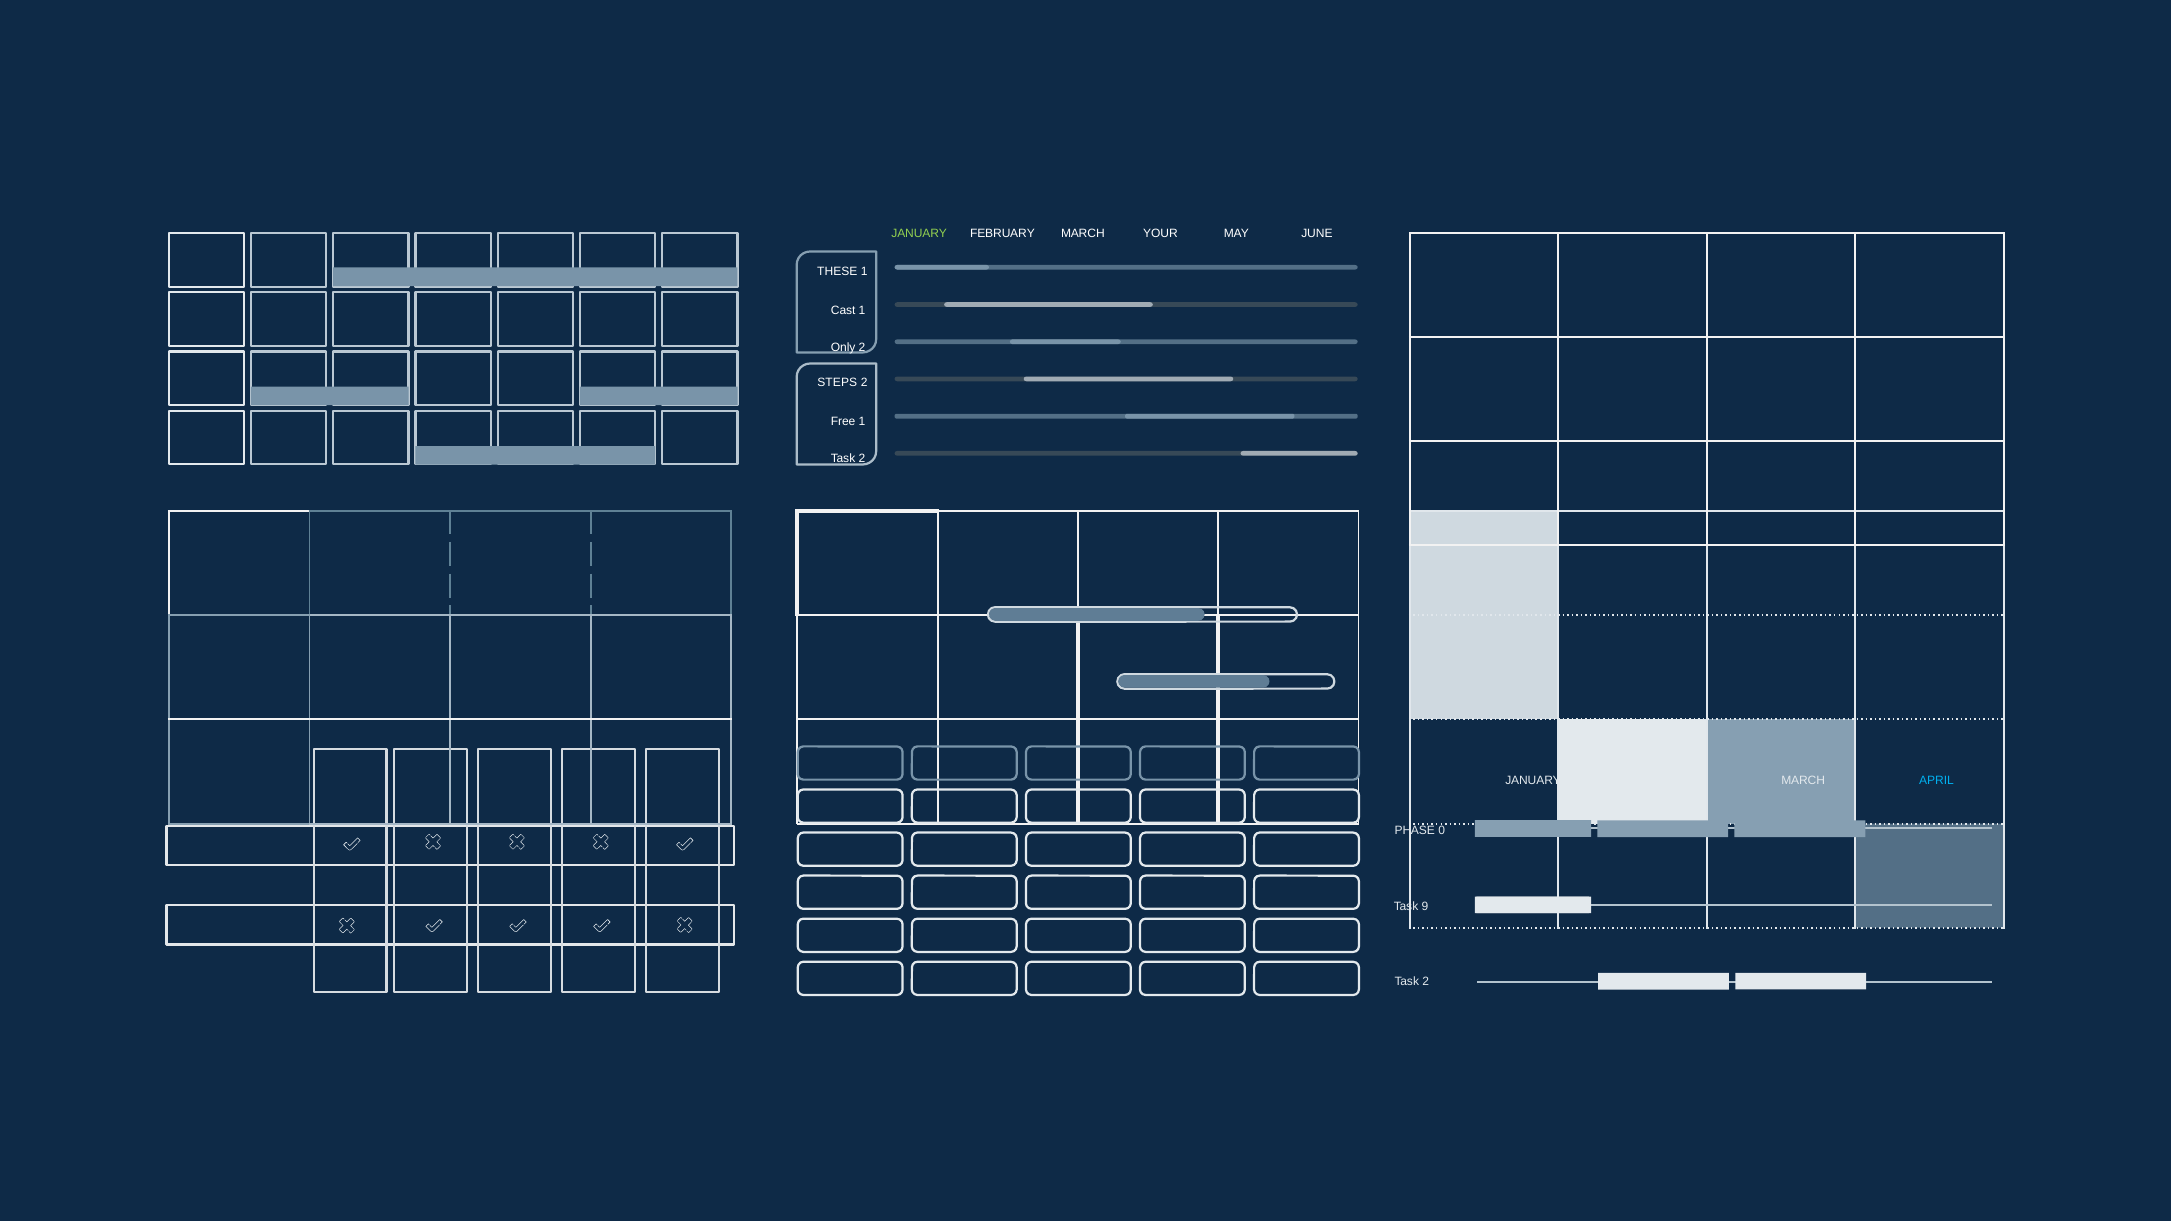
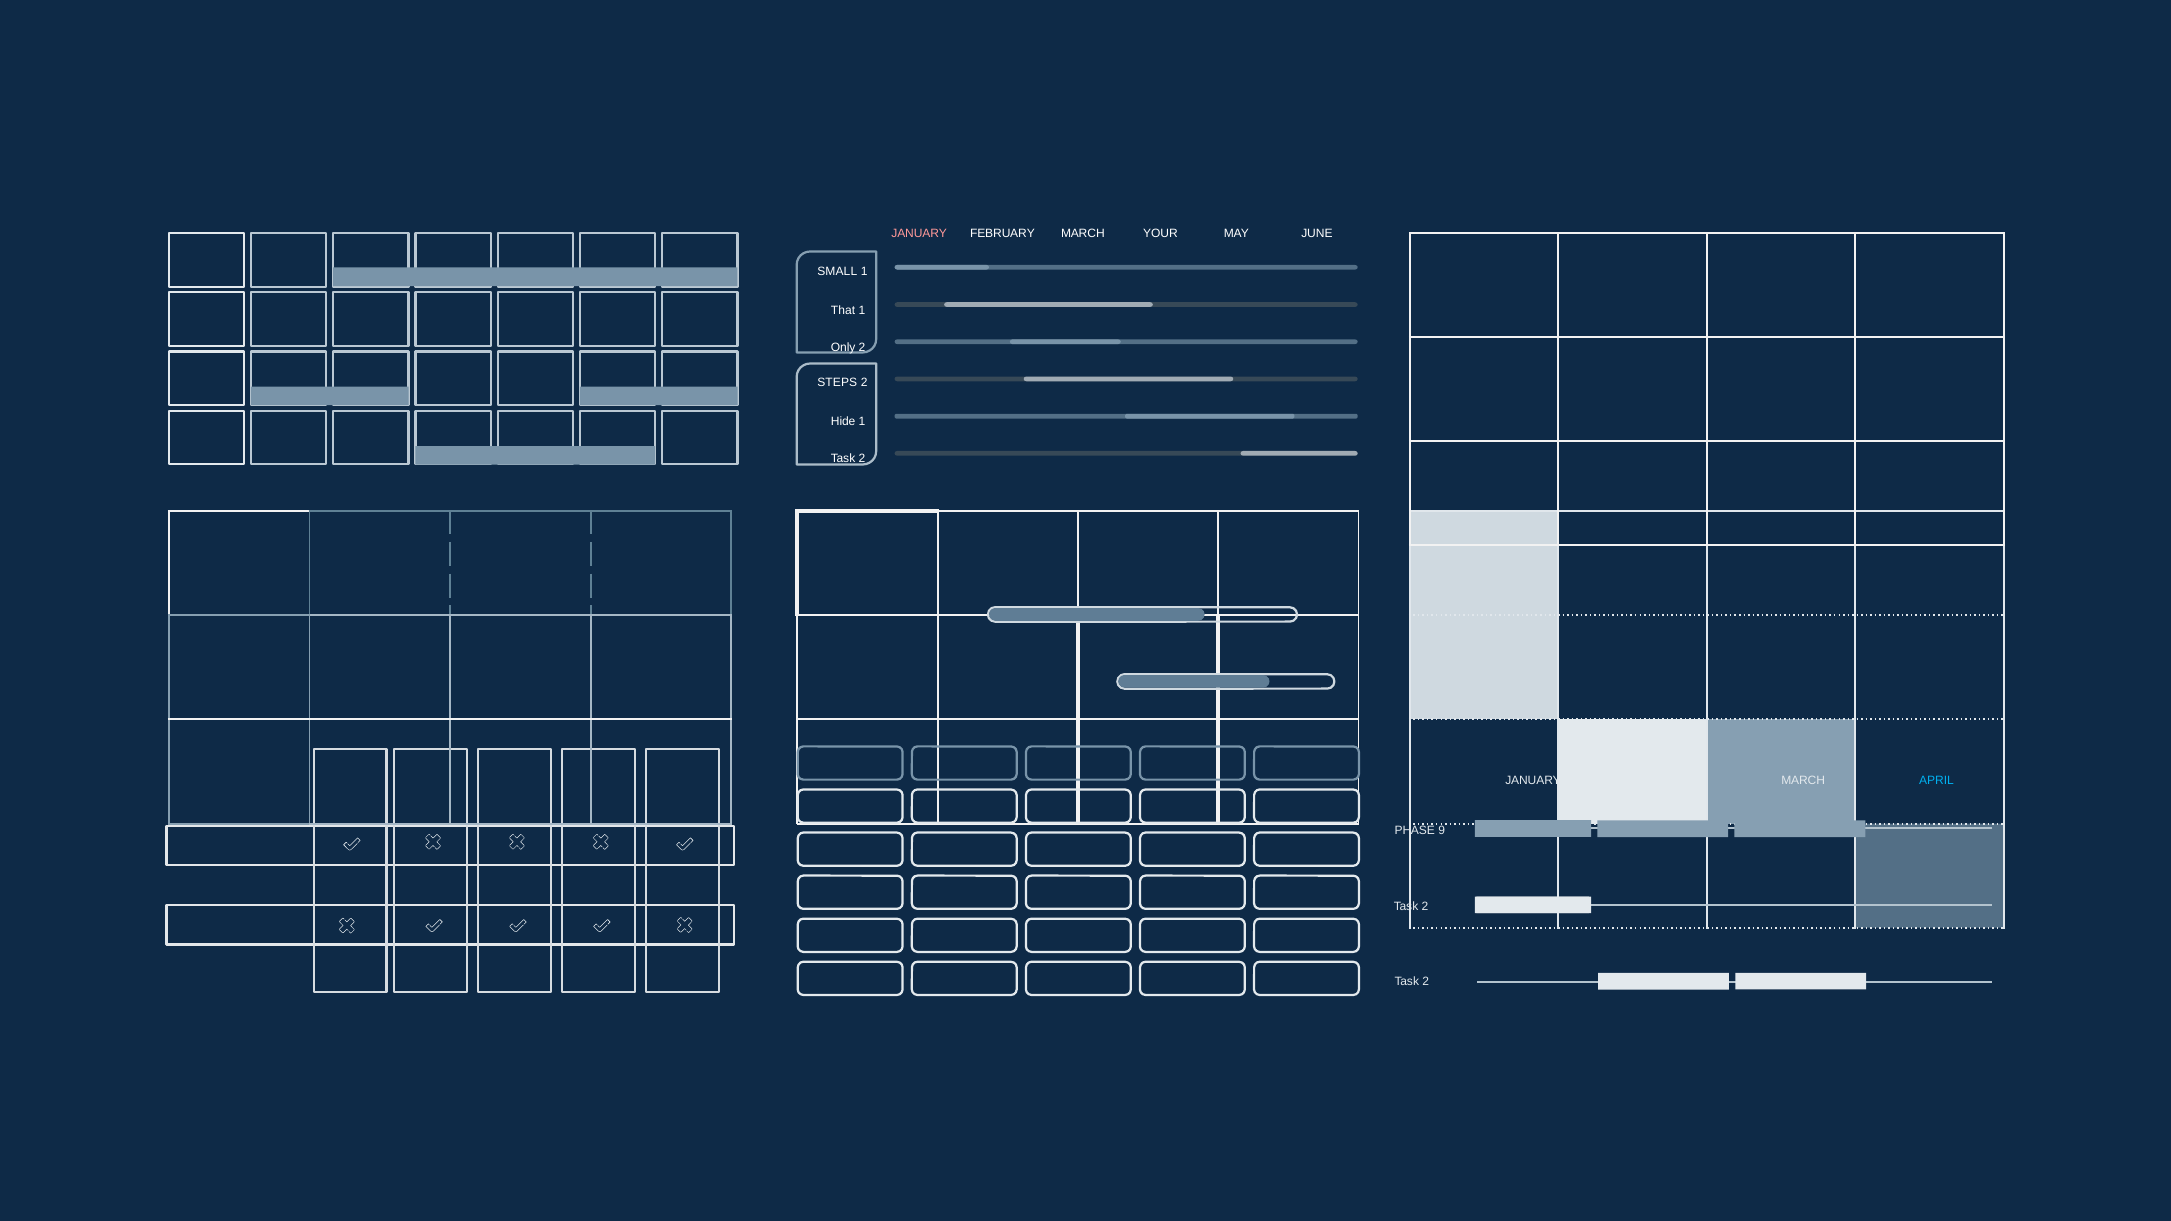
JANUARY colour: light green -> pink (919, 234)
THESE: THESE -> SMALL (837, 272)
Cast: Cast -> That (843, 310)
Free: Free -> Hide (843, 422)
0: 0 -> 9 (1442, 831)
9: 9 -> 2 (1425, 907)
